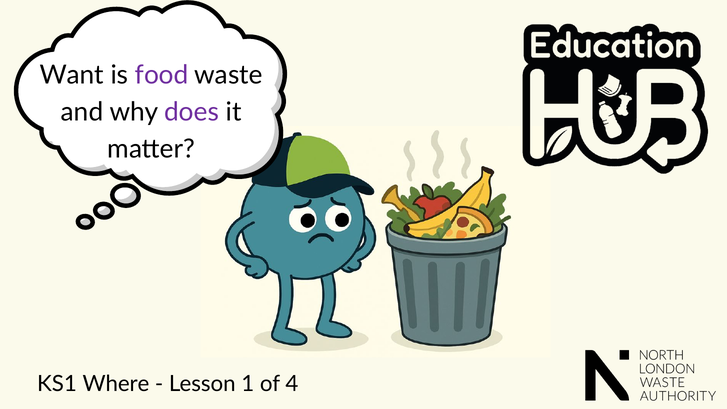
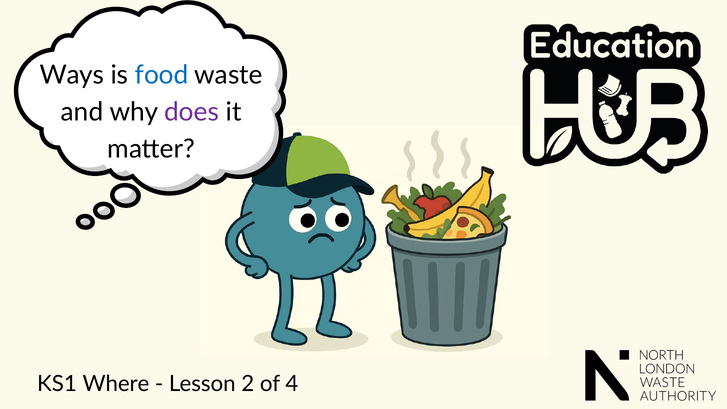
Want: Want -> Ways (72, 75)
food colour: purple -> blue (162, 75)
1: 1 -> 2 (248, 384)
